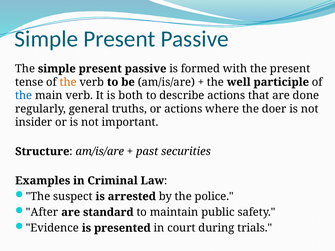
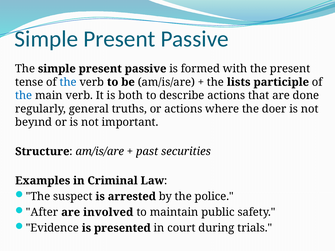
the colour: orange -> blue (68, 82)
well: well -> lists (239, 82)
insider: insider -> beyınd (34, 122)
standard: standard -> involved (108, 212)
